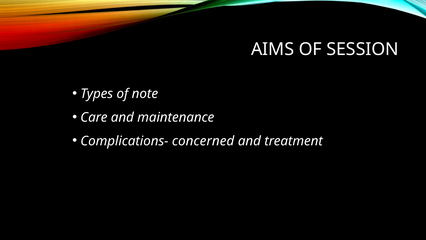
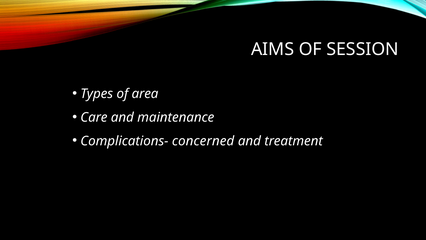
note: note -> area (145, 94)
